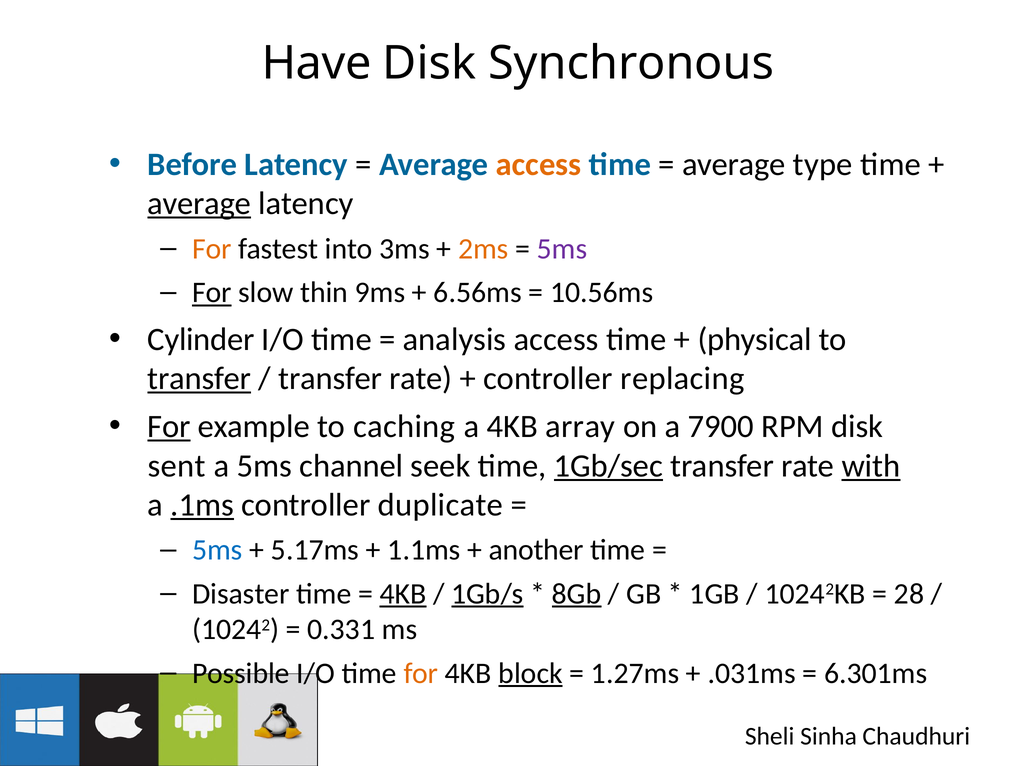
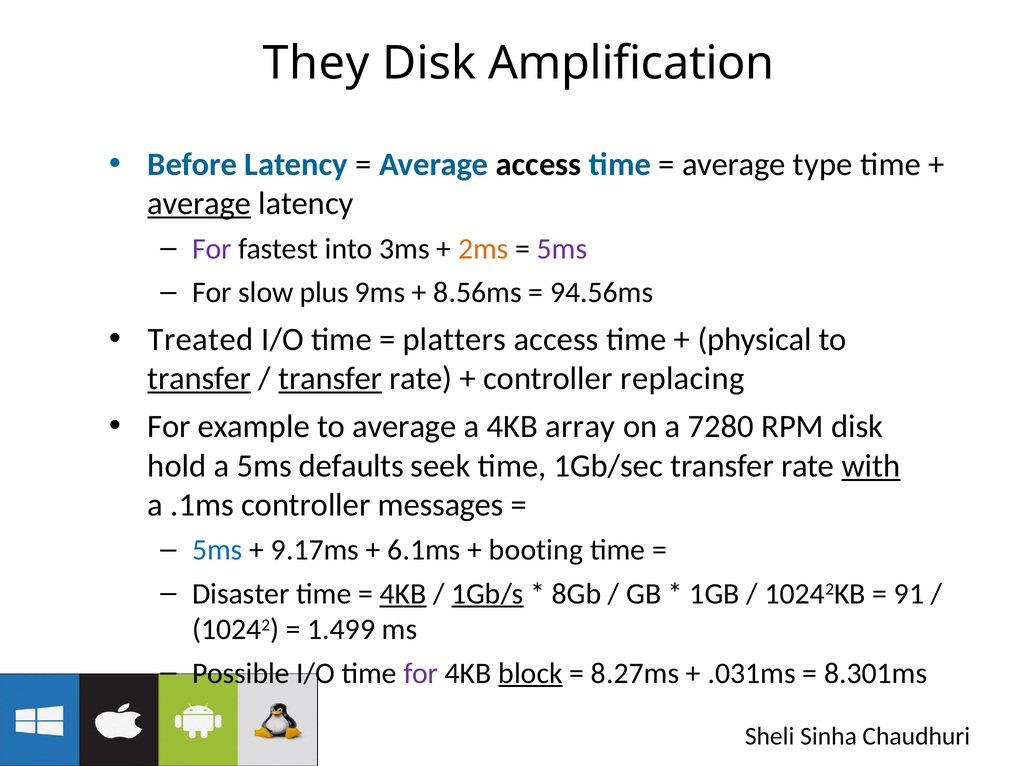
Have: Have -> They (316, 63)
Synchronous: Synchronous -> Amplification (631, 63)
access colour: orange -> black (539, 165)
For colour: orange -> purple (212, 249)
For underline: present -> none (212, 293)
thin: thin -> plus (324, 293)
6.56ms: 6.56ms -> 8.56ms (478, 293)
10.56ms: 10.56ms -> 94.56ms (602, 293)
Cylinder: Cylinder -> Treated (201, 340)
analysis: analysis -> platters (454, 340)
transfer underline: none -> present (330, 379)
For underline: present -> none (169, 427)
to caching: caching -> average (404, 427)
7900: 7900 -> 7280 (721, 427)
sent: sent -> hold (177, 466)
channel: channel -> defaults (351, 466)
1Gb/sec underline: present -> none (608, 466)
.1ms underline: present -> none (202, 505)
duplicate: duplicate -> messages (441, 505)
5.17ms: 5.17ms -> 9.17ms (315, 550)
1.1ms: 1.1ms -> 6.1ms (424, 550)
another: another -> booting (536, 550)
8Gb underline: present -> none (577, 594)
28: 28 -> 91 (909, 594)
0.331: 0.331 -> 1.499 (341, 630)
for colour: orange -> purple (421, 674)
1.27ms: 1.27ms -> 8.27ms (635, 674)
6.301ms: 6.301ms -> 8.301ms (876, 674)
